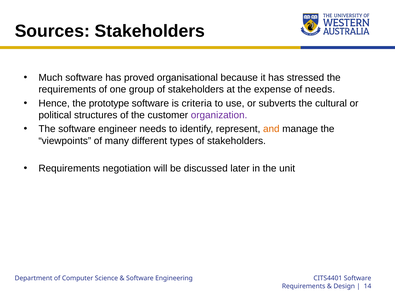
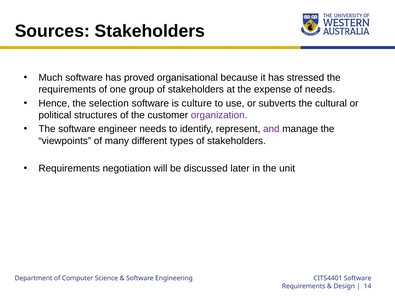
prototype: prototype -> selection (109, 103)
criteria: criteria -> culture (197, 103)
and colour: orange -> purple (271, 129)
